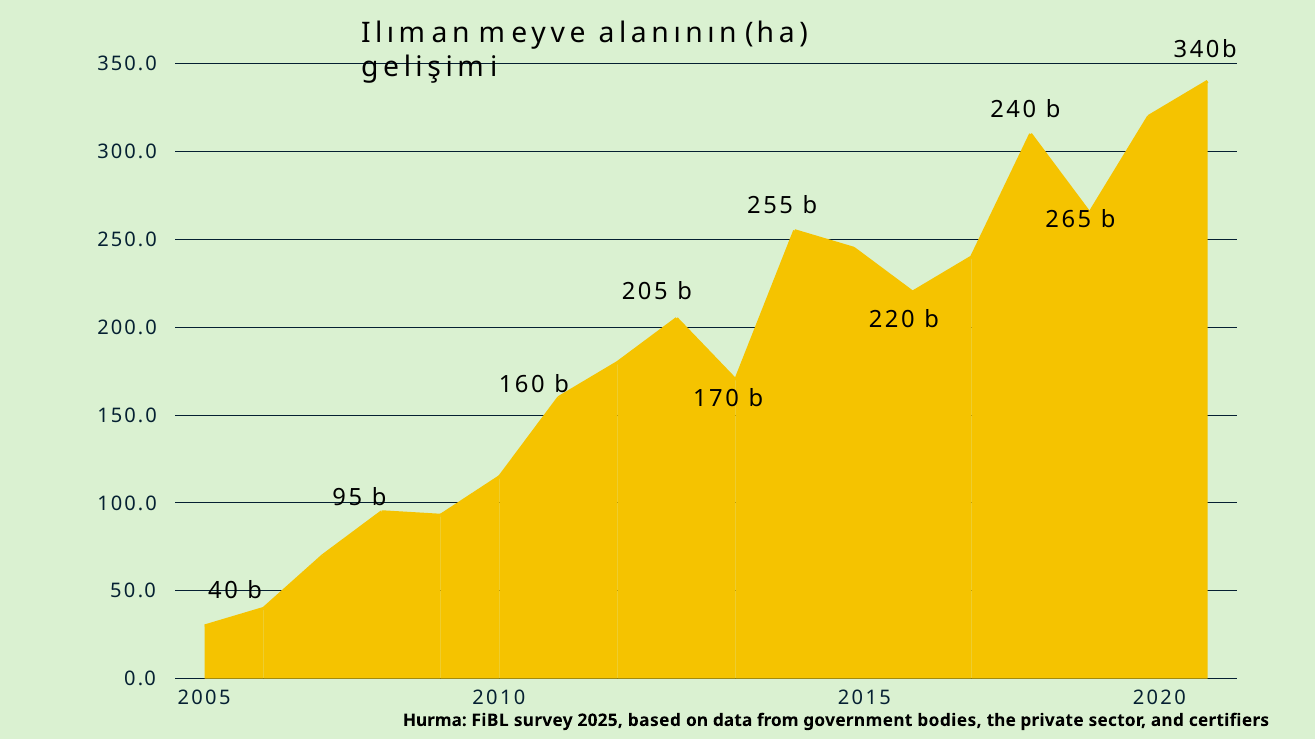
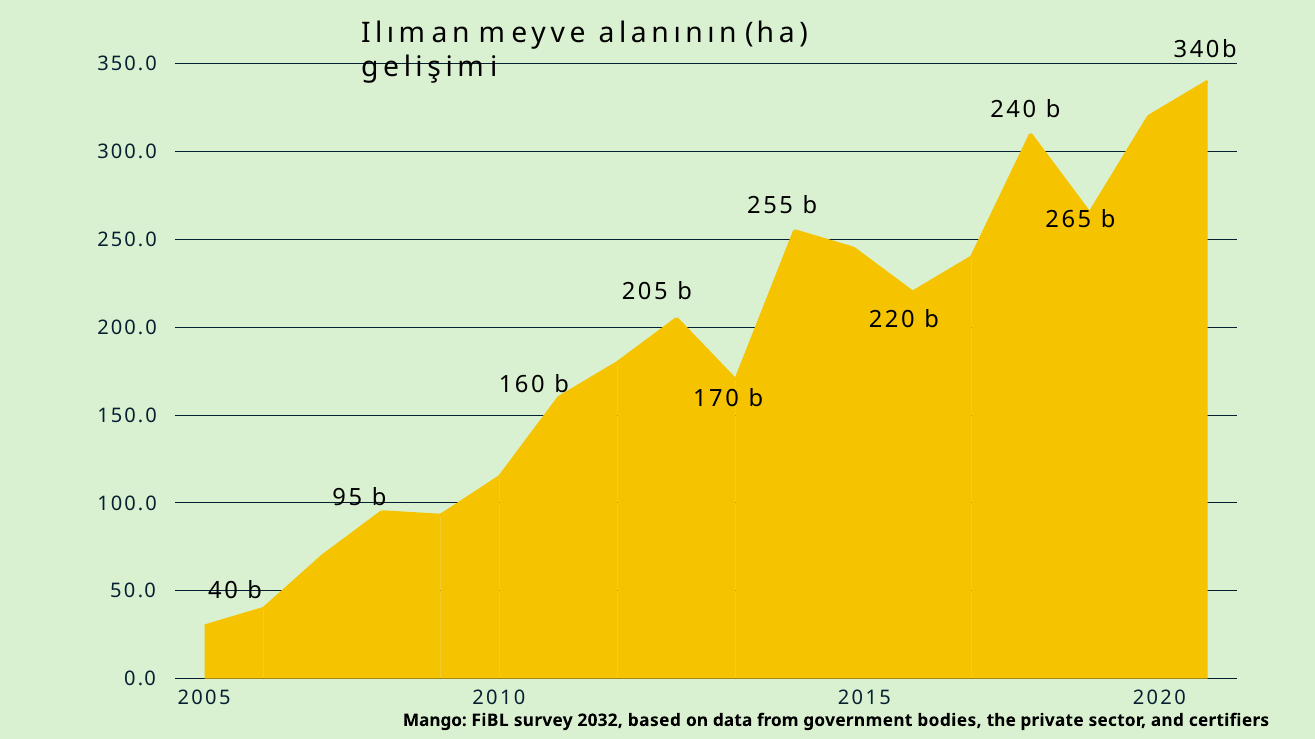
Hurma: Hurma -> Mango (435, 721)
2025: 2025 -> 2032 (600, 721)
